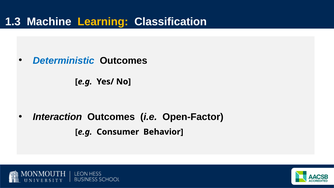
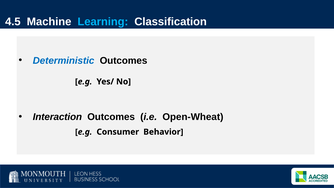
1.3: 1.3 -> 4.5 (13, 22)
Learning colour: yellow -> light blue (103, 22)
Open-Factor: Open-Factor -> Open-Wheat (193, 117)
